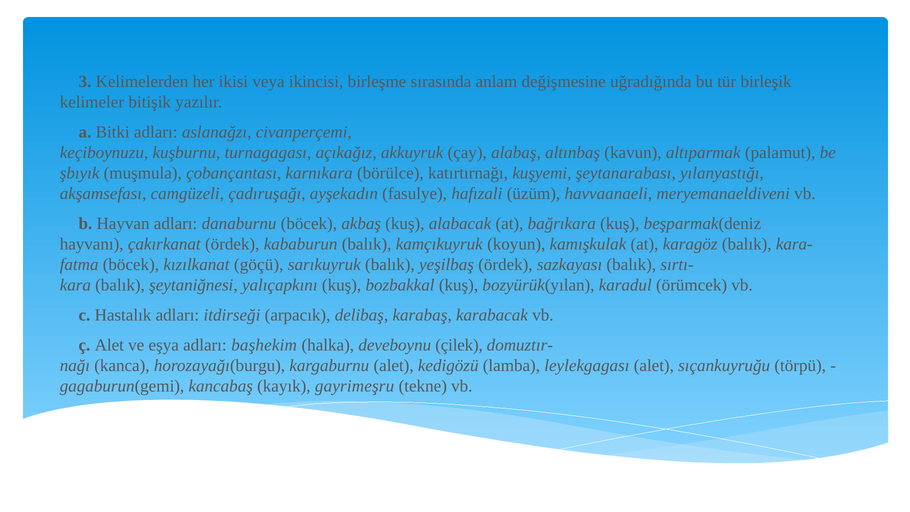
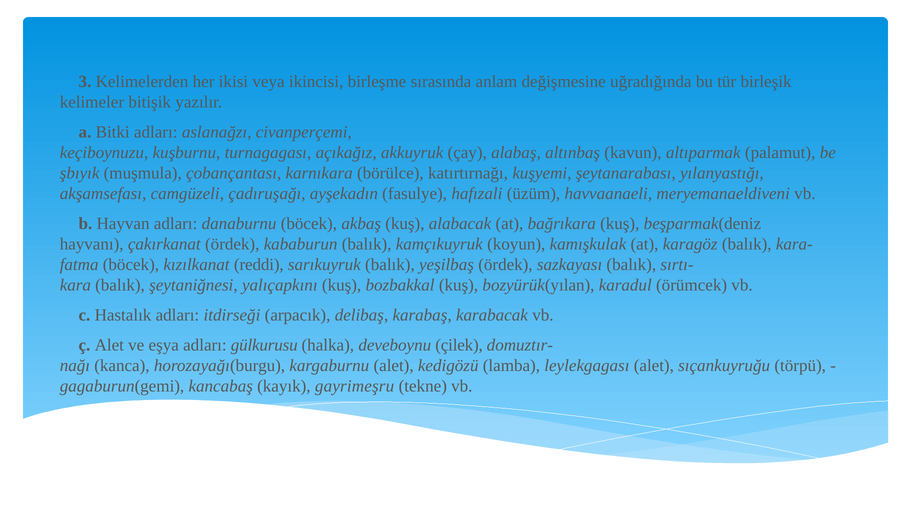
göçü: göçü -> reddi (259, 264)
başhekim: başhekim -> gülkurusu (264, 345)
